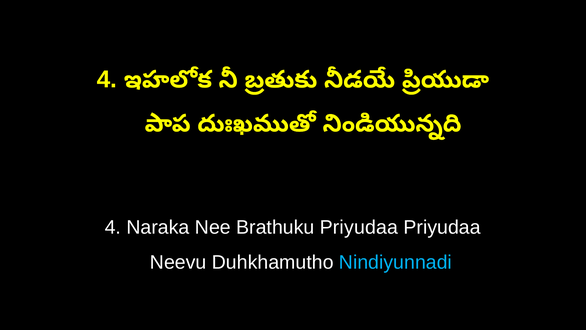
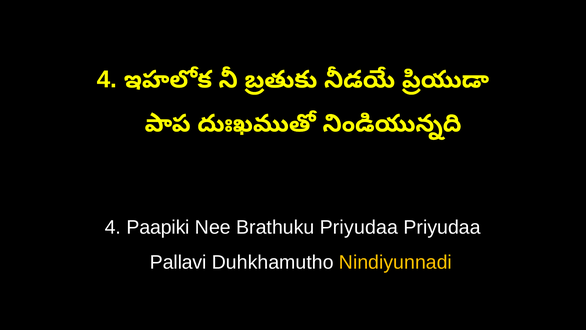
Naraka: Naraka -> Paapiki (158, 227)
Neevu: Neevu -> Pallavi (178, 262)
Nindiyunnadi colour: light blue -> yellow (395, 262)
